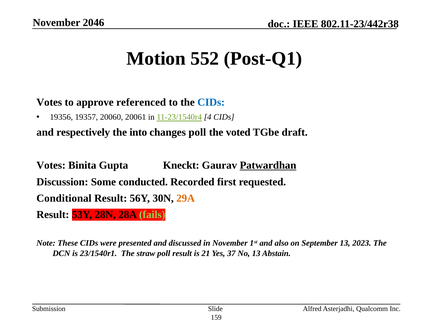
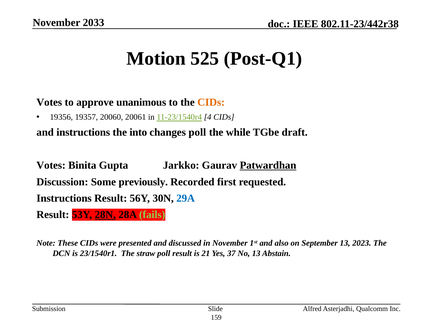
2046: 2046 -> 2033 (94, 23)
552: 552 -> 525 (205, 58)
referenced: referenced -> unanimous (141, 102)
CIDs colour: blue -> orange (211, 102)
and respectively: respectively -> instructions (83, 132)
voted: voted -> while (238, 132)
Kneckt: Kneckt -> Jarkko (181, 165)
conducted: conducted -> previously (143, 182)
Conditional: Conditional -> Instructions (64, 198)
29A colour: orange -> blue (186, 198)
28N underline: none -> present (105, 215)
